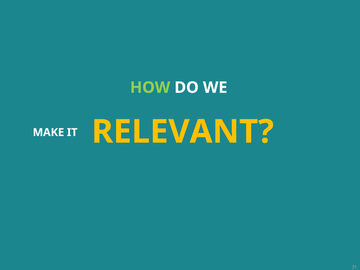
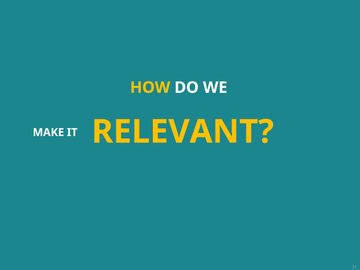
HOW colour: light green -> yellow (150, 88)
